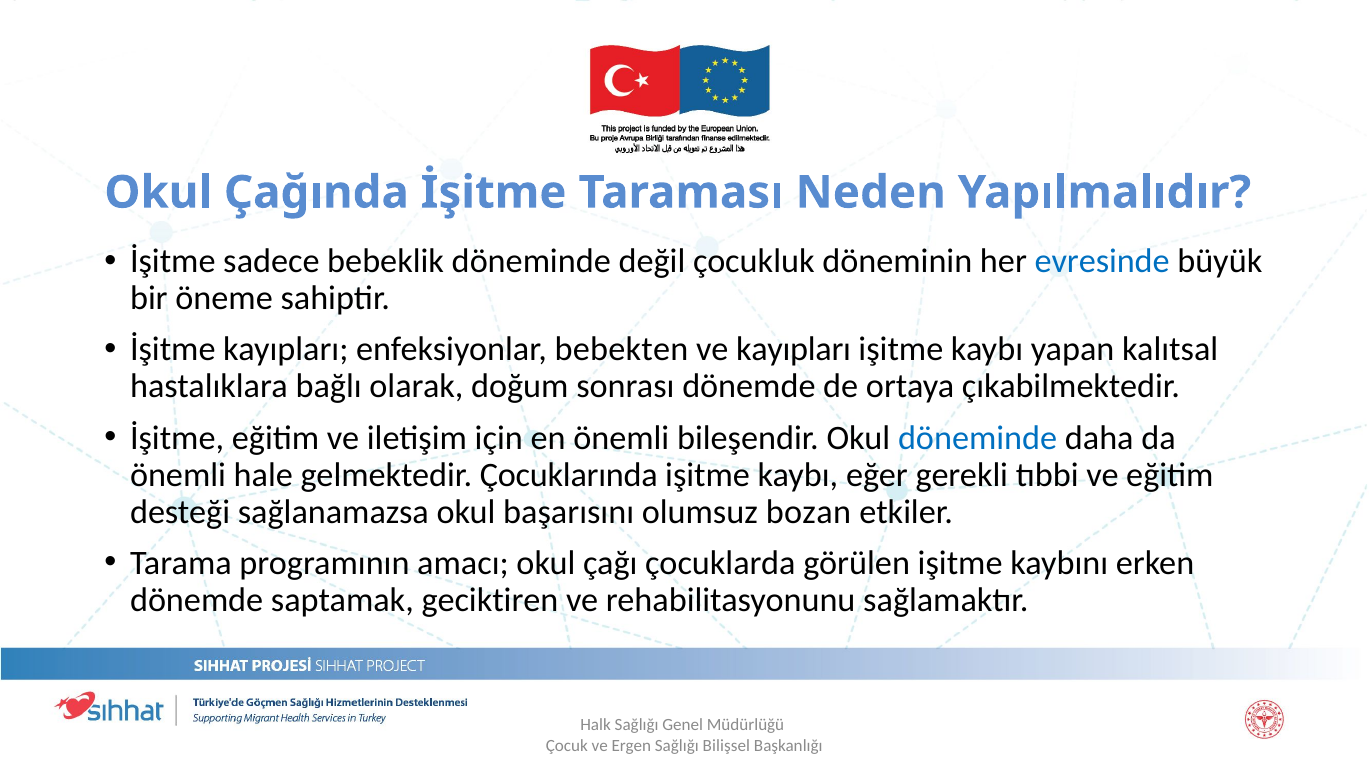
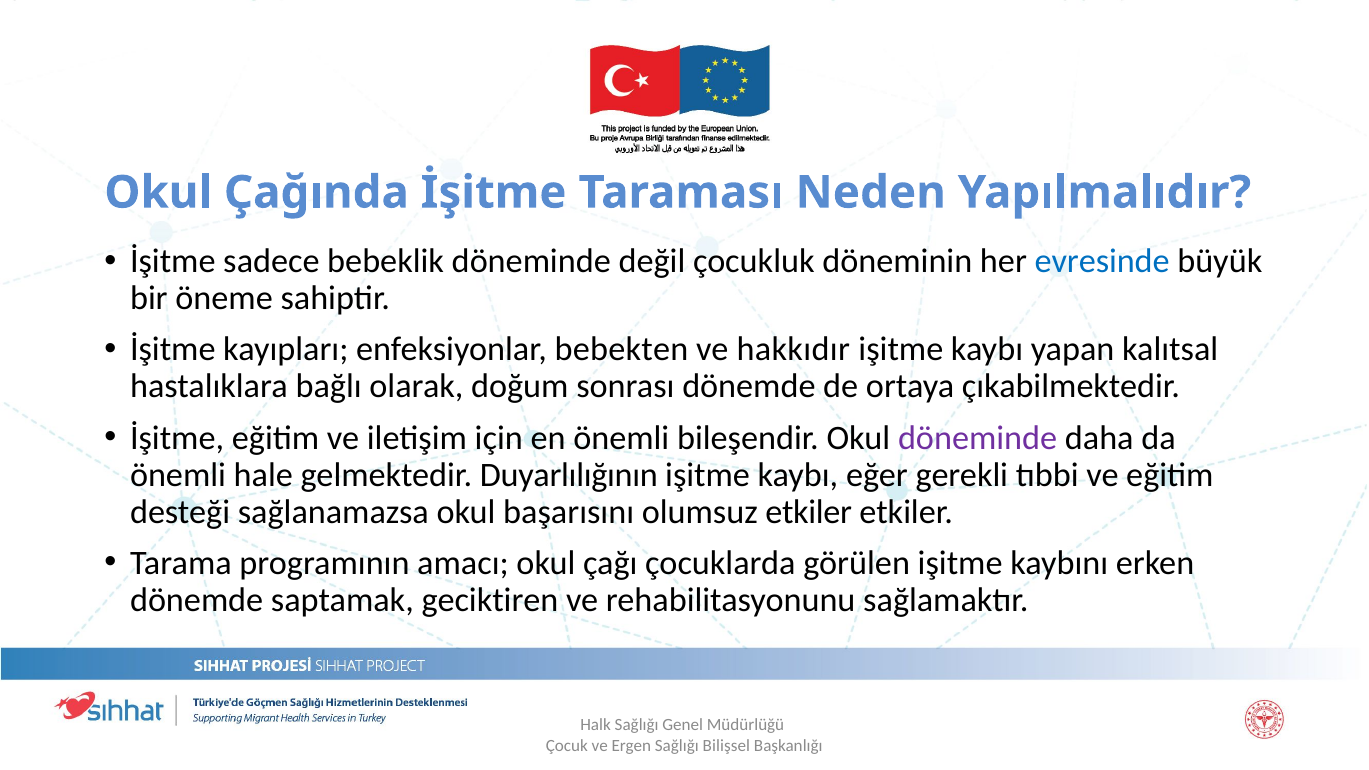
ve kayıpları: kayıpları -> hakkıdır (793, 350)
döneminde colour: blue -> purple (978, 438)
Çocuklarında: Çocuklarında -> Duyarlılığının (569, 475)
olumsuz bozan: bozan -> etkiler (809, 512)
